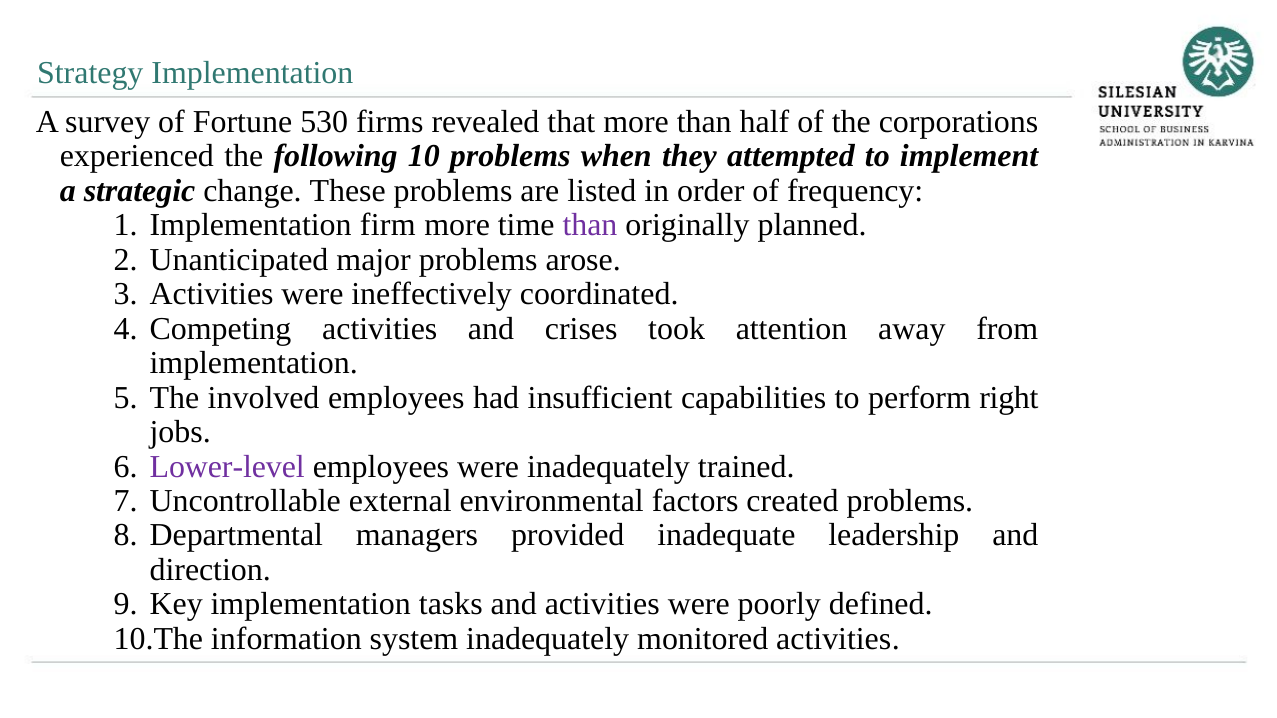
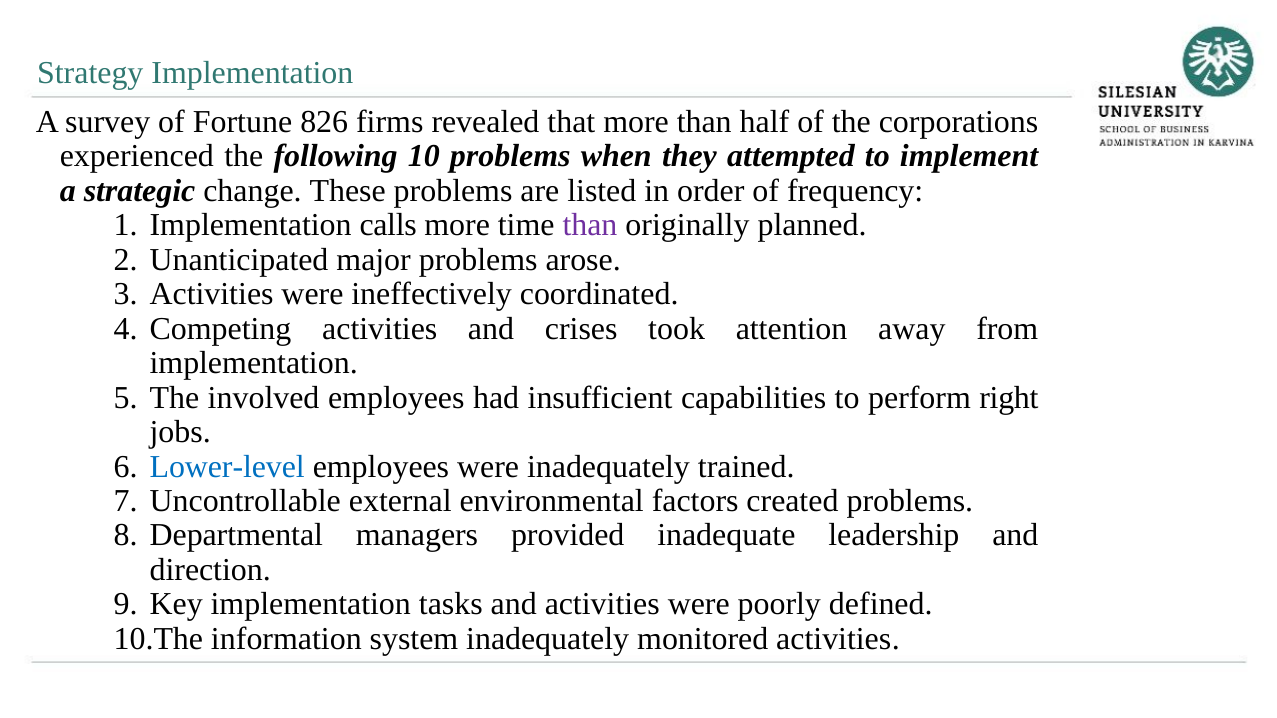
530: 530 -> 826 (324, 122)
firm: firm -> calls (388, 225)
Lower-level colour: purple -> blue (227, 467)
